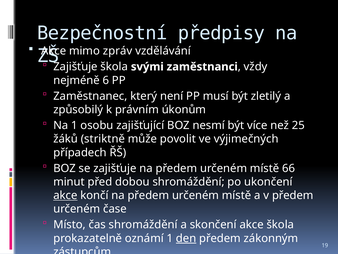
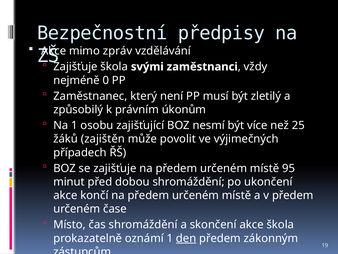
6: 6 -> 0 (106, 80)
striktně: striktně -> zajištěn (103, 139)
66: 66 -> 95 (289, 168)
akce underline: present -> none (65, 195)
